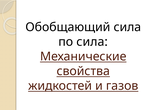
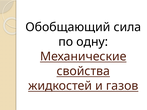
по сила: сила -> одну (92, 42)
